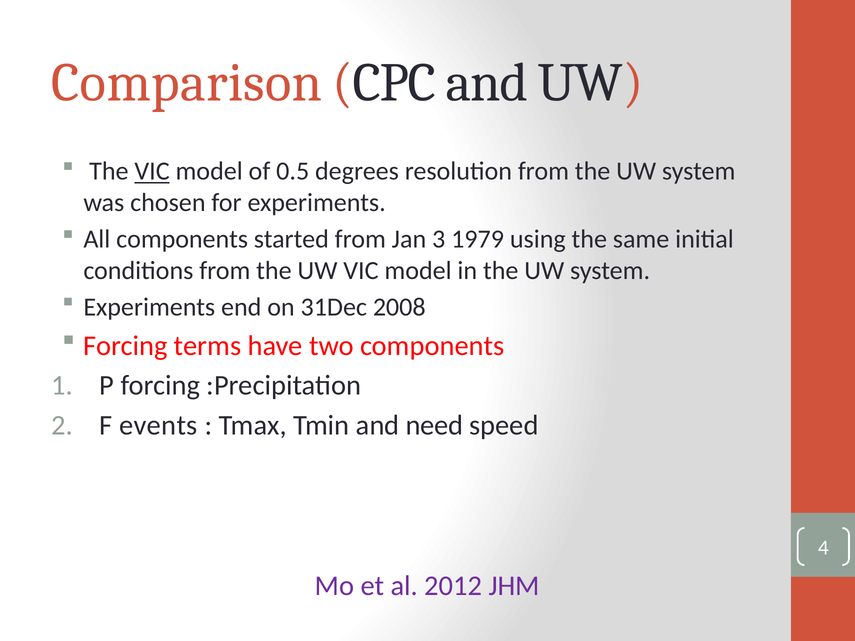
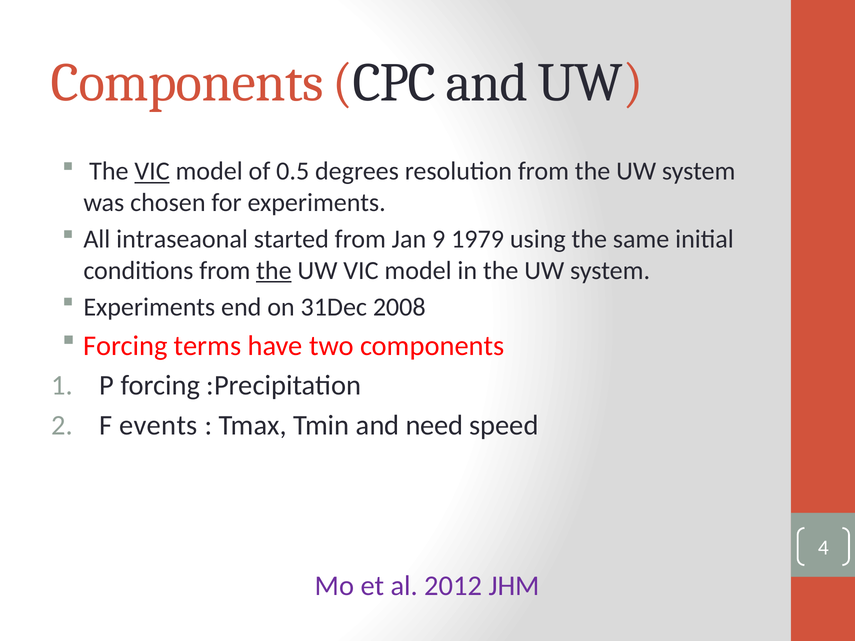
Comparison: Comparison -> Components (187, 83)
All components: components -> intraseaonal (182, 239)
3: 3 -> 9 (439, 239)
the underline: none -> present (274, 271)
